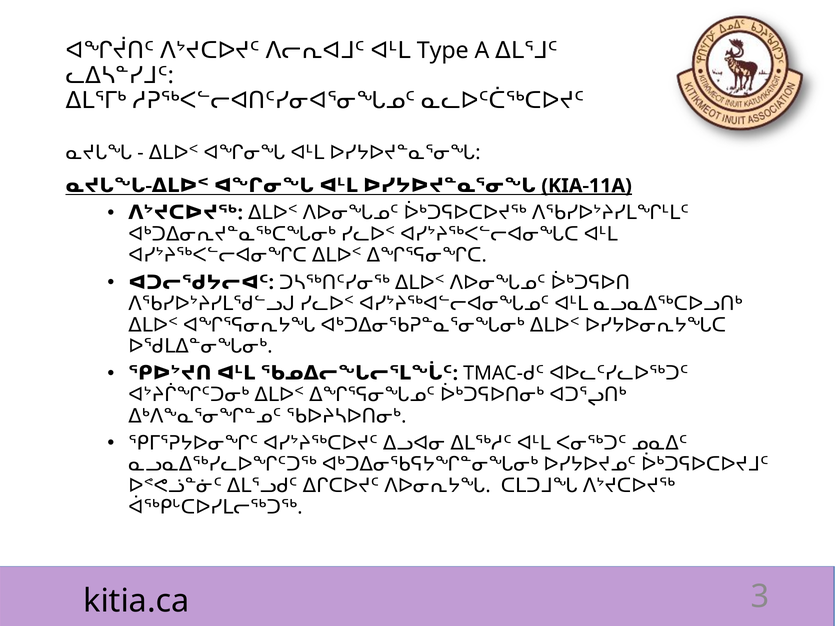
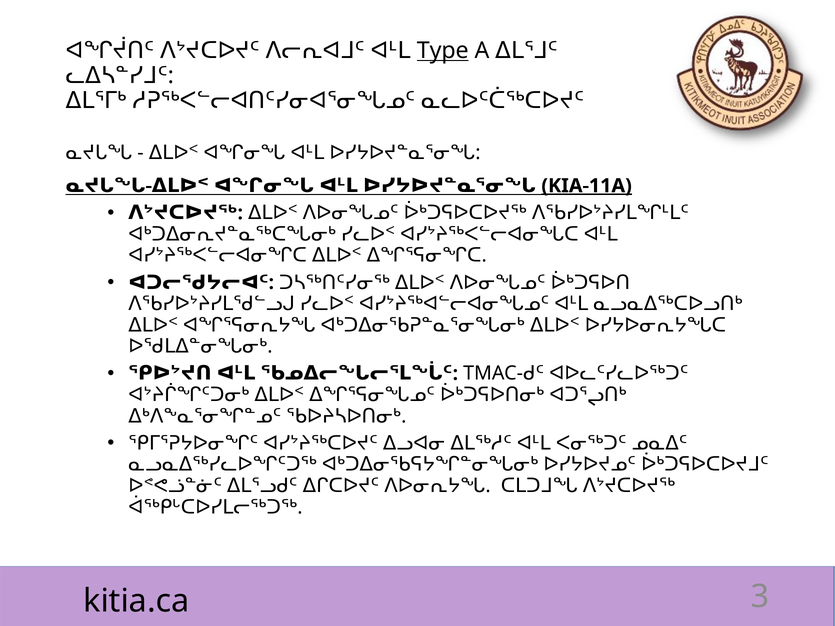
Type underline: none -> present (443, 51)
